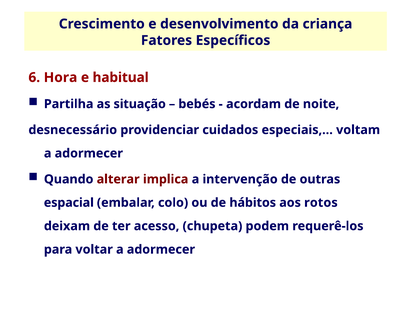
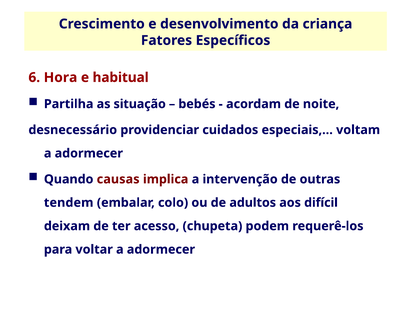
alterar: alterar -> causas (118, 179)
espacial: espacial -> tendem (69, 203)
hábitos: hábitos -> adultos (253, 203)
rotos: rotos -> difícil (321, 203)
